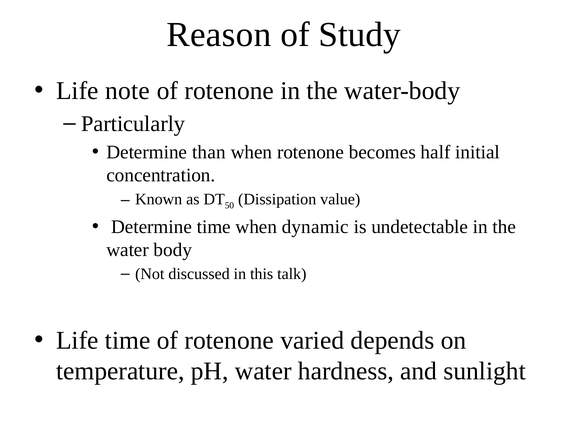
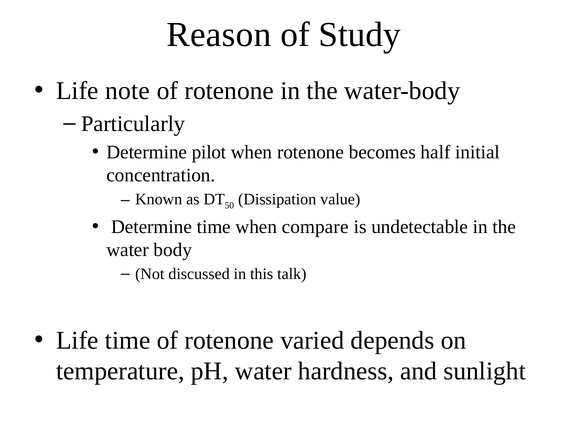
than: than -> pilot (209, 152)
dynamic: dynamic -> compare (315, 227)
